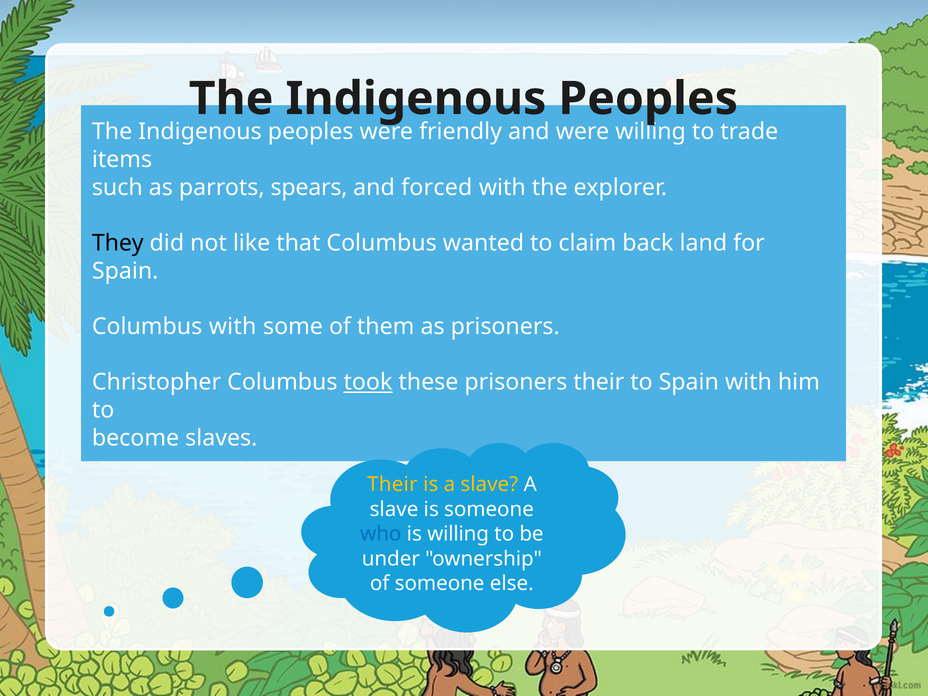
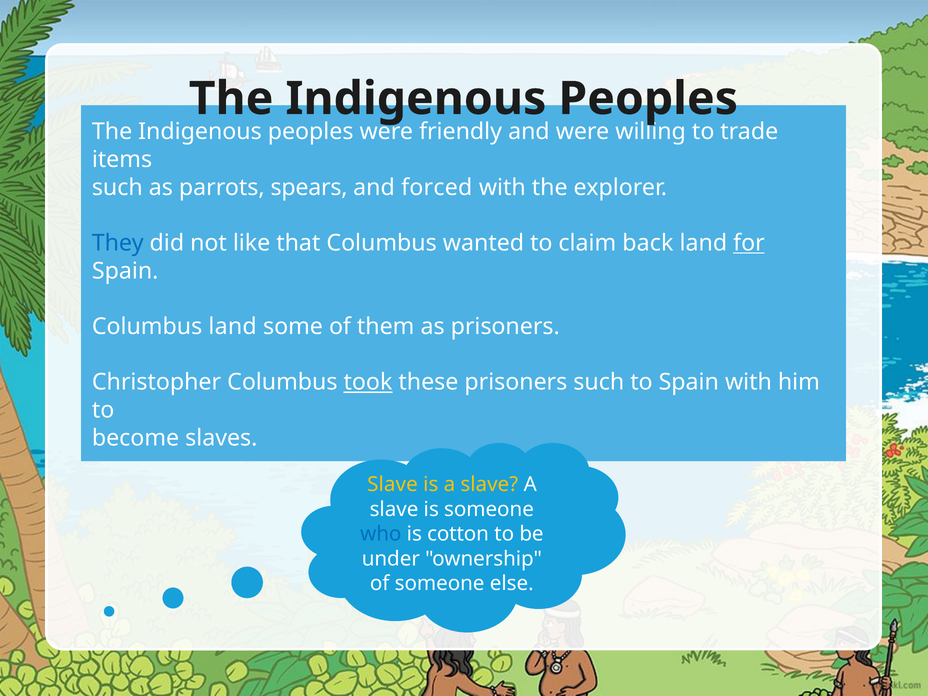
They colour: black -> blue (118, 243)
for underline: none -> present (749, 243)
Columbus with: with -> land (233, 327)
prisoners their: their -> such (599, 382)
Their: Their -> Slave (392, 485)
is willing: willing -> cotton (458, 534)
